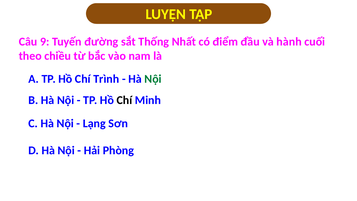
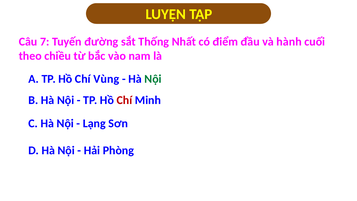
9: 9 -> 7 (45, 42)
Trình: Trình -> Vùng (106, 79)
Chí colour: black -> red (124, 100)
